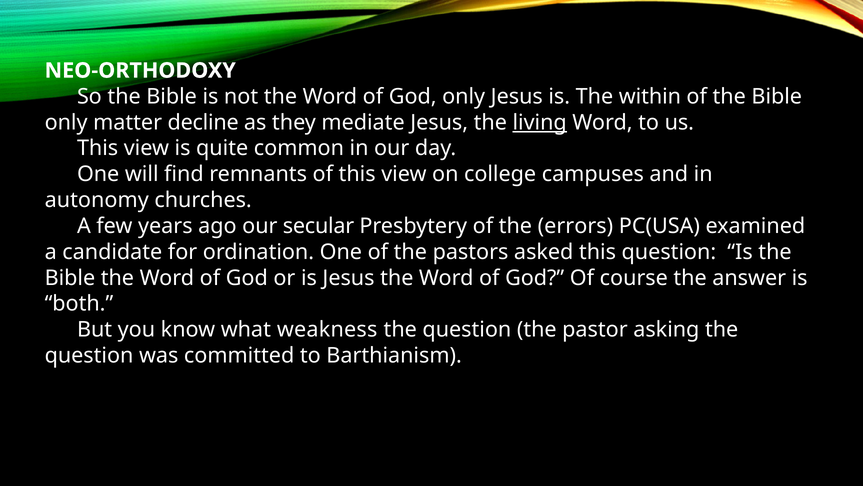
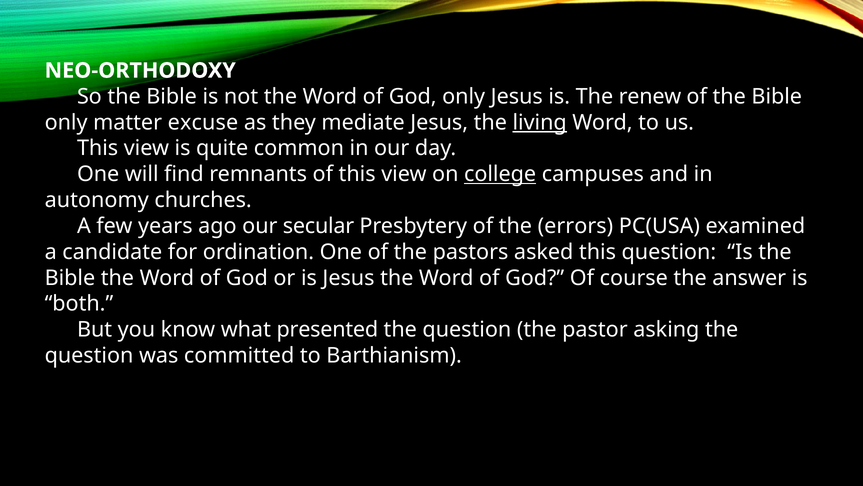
within: within -> renew (650, 96)
decline: decline -> excuse (203, 122)
college underline: none -> present (500, 174)
weakness: weakness -> presented (327, 329)
